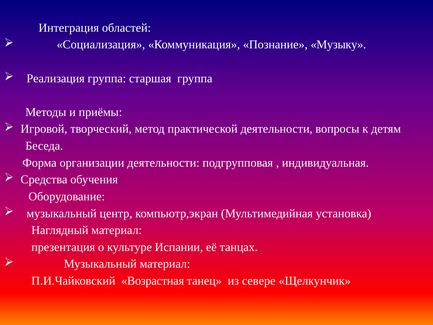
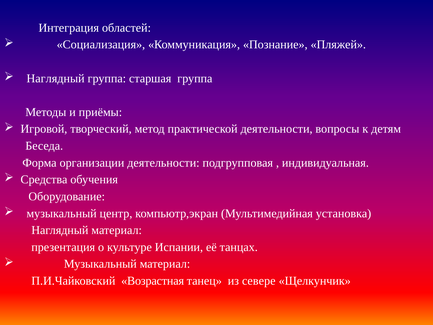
Музыку: Музыку -> Пляжей (338, 45)
Реализация: Реализация -> Наглядный (56, 78)
